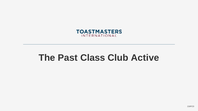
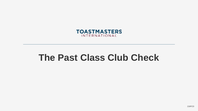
Active: Active -> Check (145, 58)
